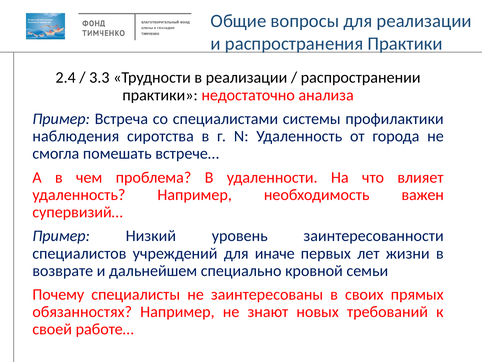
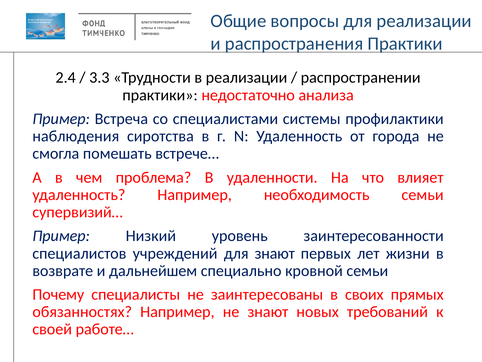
необходимость важен: важен -> семьи (423, 195)
для иначе: иначе -> знают (275, 253)
